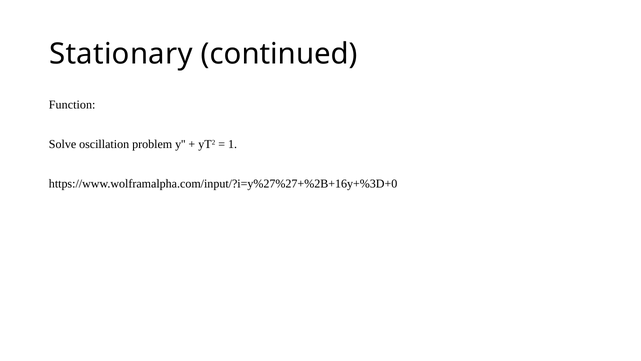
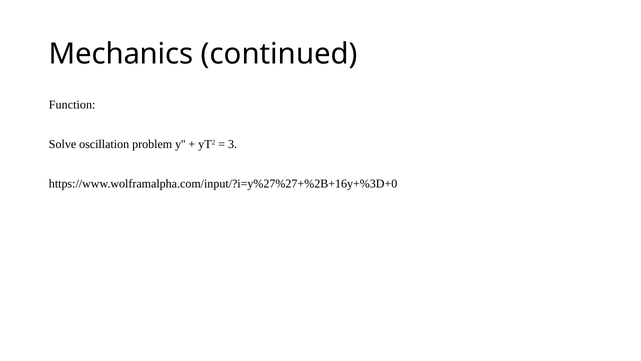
Stationary: Stationary -> Mechanics (121, 54)
1: 1 -> 3 (233, 144)
